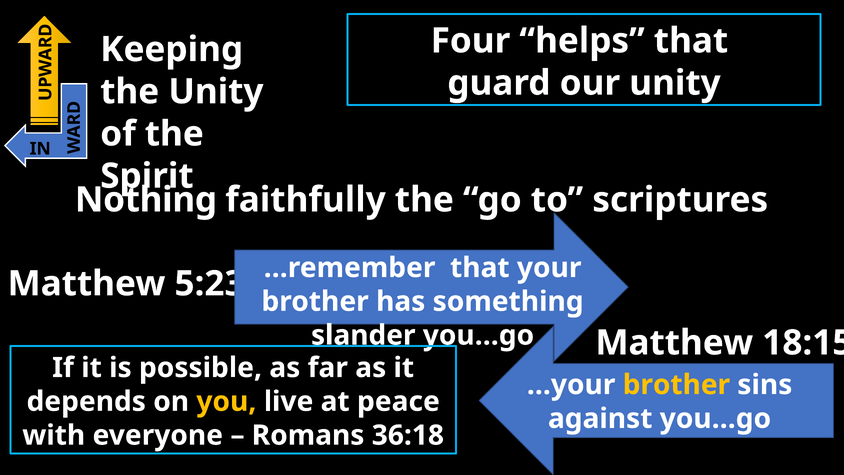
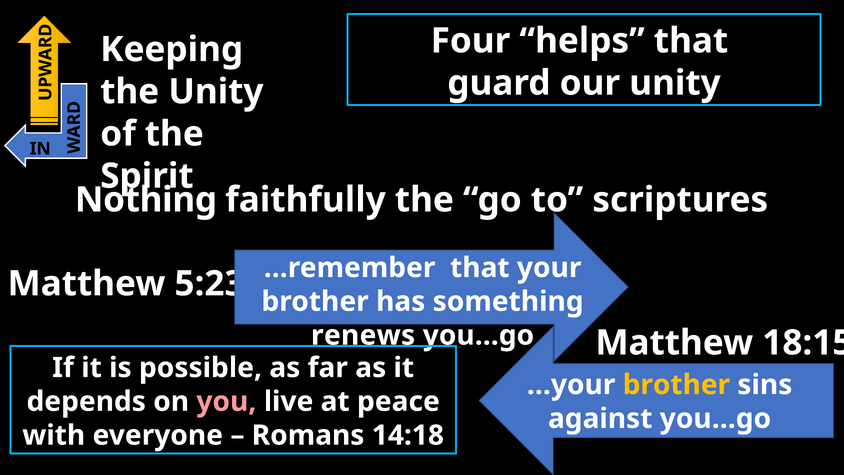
slander: slander -> renews (363, 335)
you colour: yellow -> pink (226, 401)
36:18: 36:18 -> 14:18 (408, 435)
